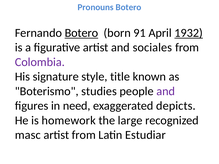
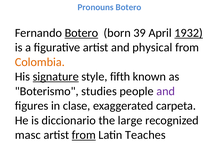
91: 91 -> 39 (140, 33)
sociales: sociales -> physical (152, 48)
Colombia colour: purple -> orange (40, 62)
signature underline: none -> present (56, 77)
title: title -> fifth (120, 77)
need: need -> clase (77, 106)
depicts: depicts -> carpeta (176, 106)
homework: homework -> diccionario (69, 121)
from underline: none -> present (84, 135)
Estudiar: Estudiar -> Teaches (145, 135)
